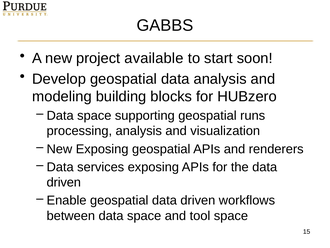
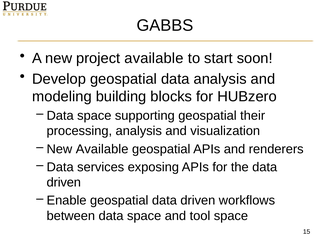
runs: runs -> their (253, 115)
New Exposing: Exposing -> Available (102, 149)
